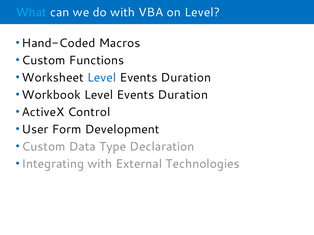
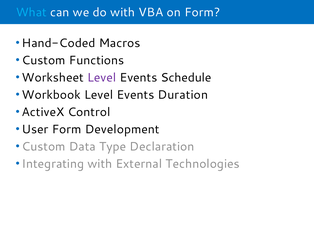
on Level: Level -> Form (202, 12)
Level colour: blue -> purple (102, 78)
Duration: Duration -> Schedule (186, 78)
